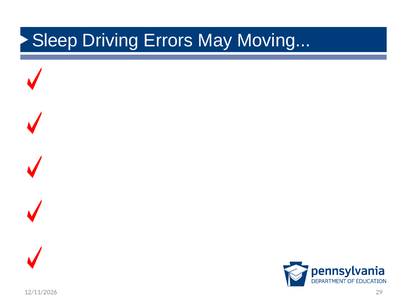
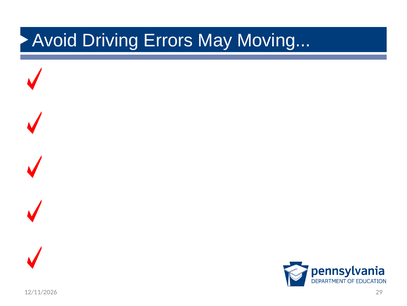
Sleep: Sleep -> Avoid (55, 40)
